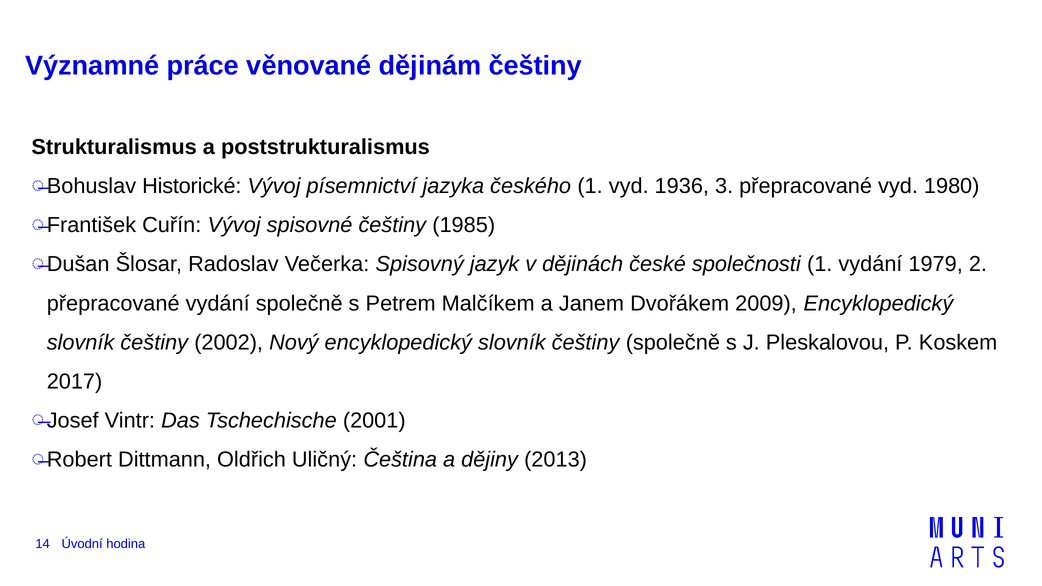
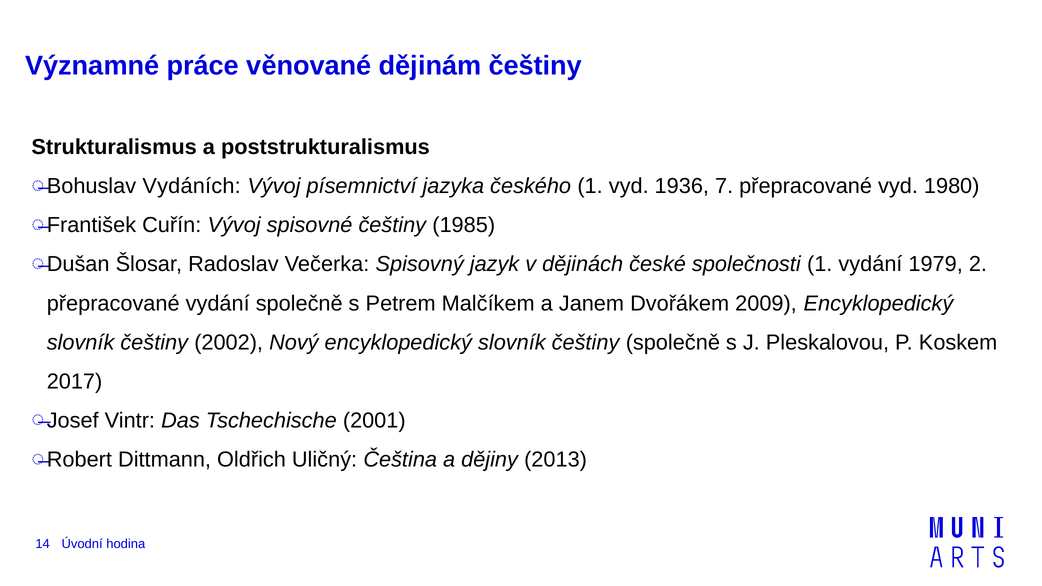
Historické: Historické -> Vydáních (192, 186)
3: 3 -> 7 (724, 186)
